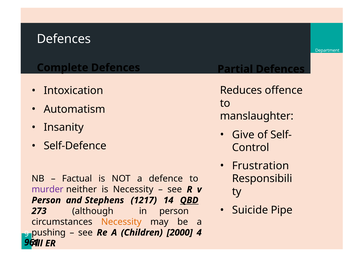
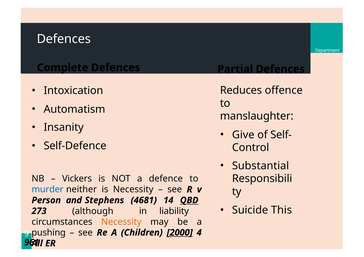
Frustration: Frustration -> Substantial (261, 166)
Factual: Factual -> Vickers (77, 179)
murder colour: purple -> blue (48, 190)
1217: 1217 -> 4681 (144, 200)
Pipe: Pipe -> This (282, 210)
in person: person -> liability (174, 211)
2000 underline: none -> present (180, 233)
